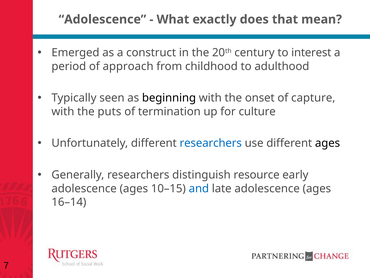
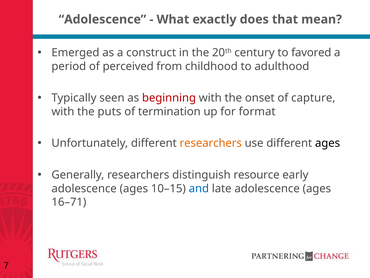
interest: interest -> favored (311, 53)
approach: approach -> perceived (128, 66)
beginning colour: black -> red (169, 98)
culture: culture -> format (257, 111)
researchers colour: blue -> orange (211, 143)
16–14: 16–14 -> 16–71 (69, 202)
